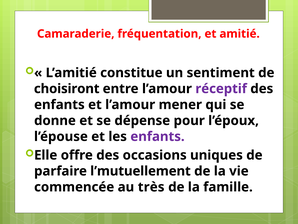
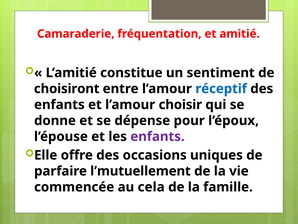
réceptif colour: purple -> blue (221, 89)
mener: mener -> choisir (180, 104)
très: très -> cela (151, 187)
